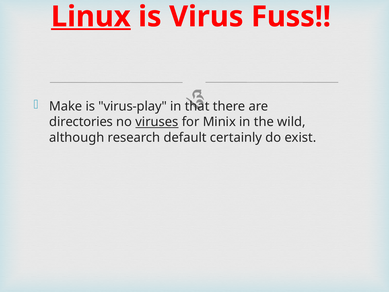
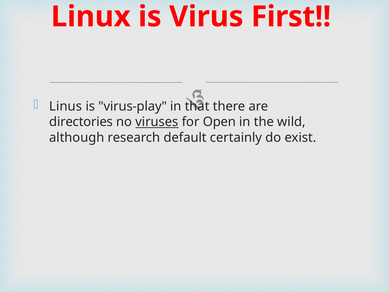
Linux underline: present -> none (91, 17)
Fuss: Fuss -> First (291, 17)
Make: Make -> Linus (66, 106)
Minix: Minix -> Open (219, 122)
